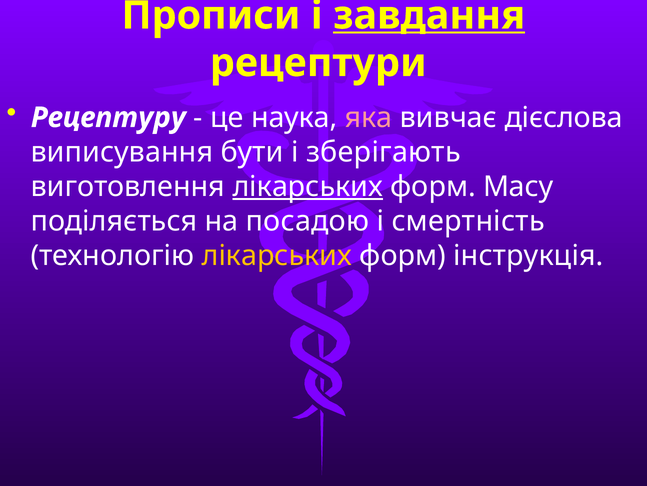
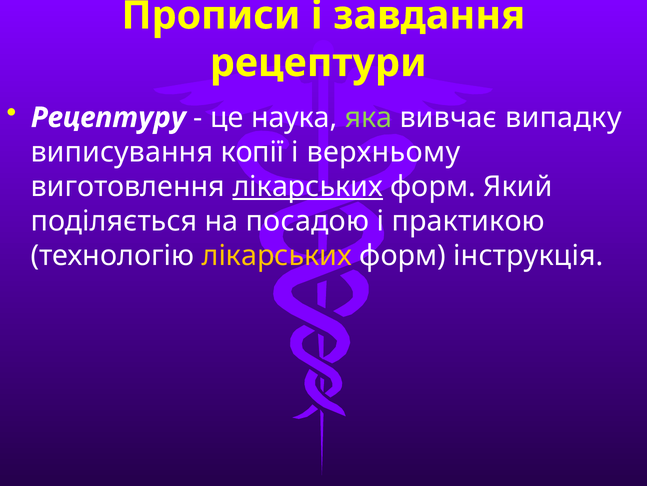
завдання underline: present -> none (429, 15)
яка colour: pink -> light green (369, 117)
дієслова: дієслова -> випадку (563, 117)
бути: бути -> копії (252, 152)
зберігають: зберігають -> верхньому (383, 152)
Масу: Масу -> Який (518, 186)
смертність: смертність -> практикою (468, 221)
